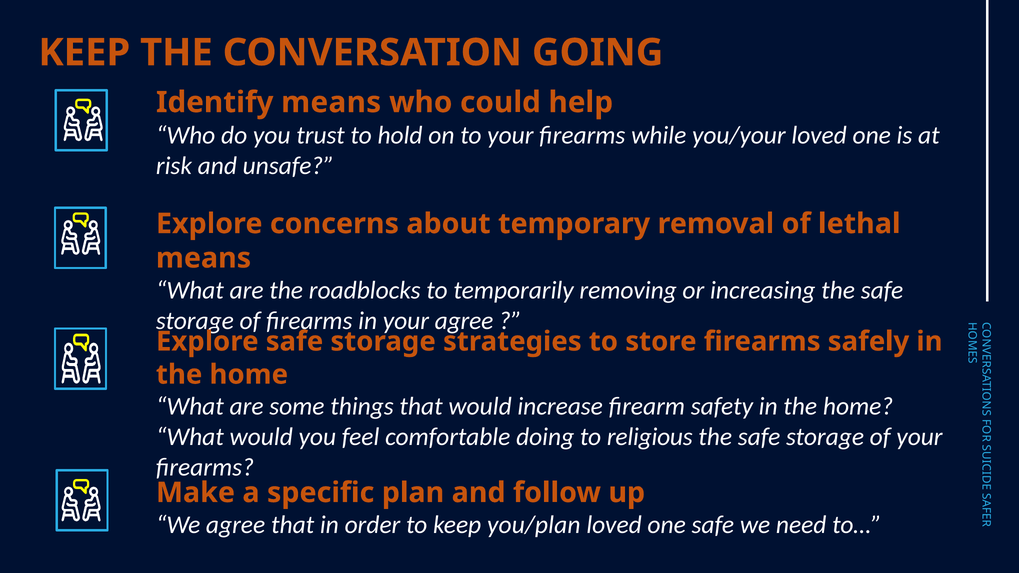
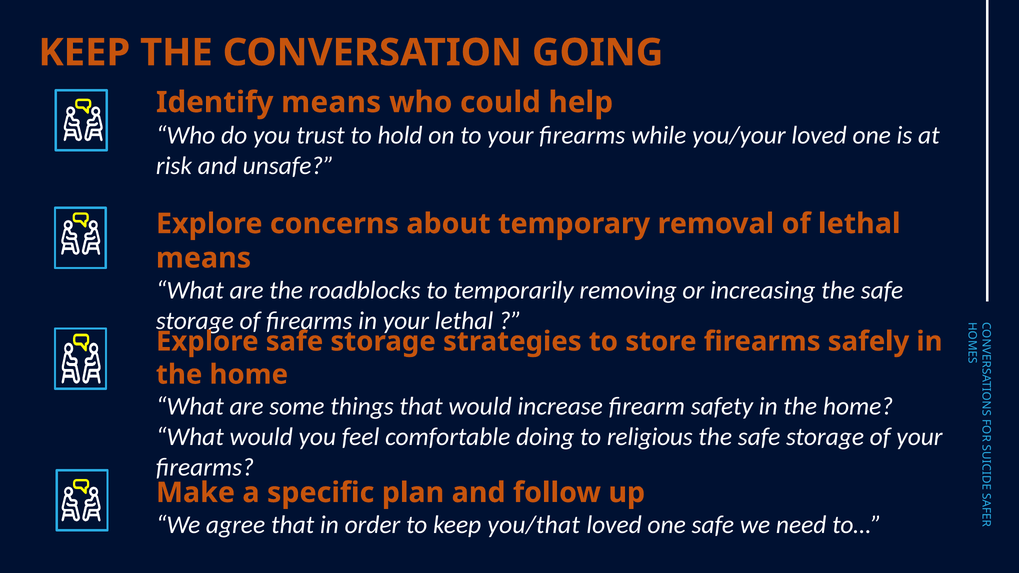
your agree: agree -> lethal (464, 321)
you/plan: you/plan -> you/that (534, 525)
